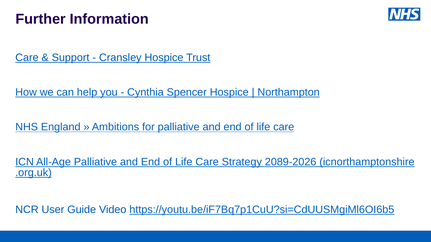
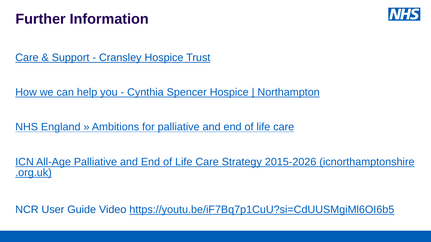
2089-2026: 2089-2026 -> 2015-2026 (291, 162)
